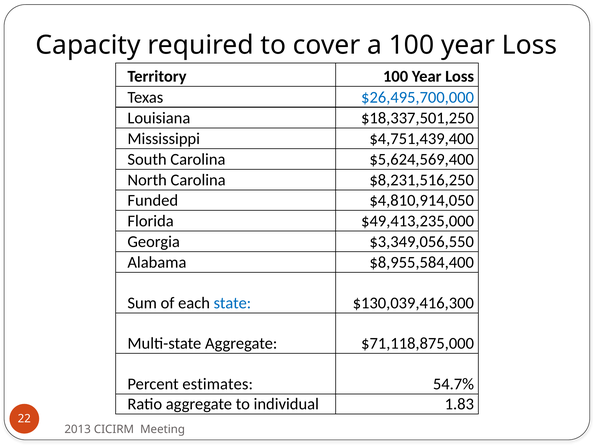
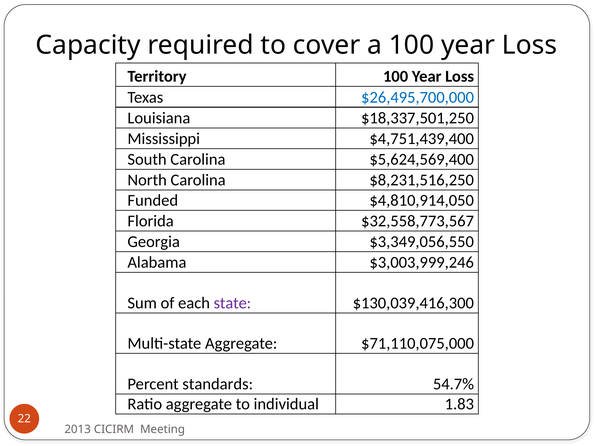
$49,413,235,000: $49,413,235,000 -> $32,558,773,567 (418, 221)
$8,955,584,400: $8,955,584,400 -> $3,003,999,246 (422, 262)
state colour: blue -> purple (232, 303)
$71,118,875,000: $71,118,875,000 -> $71,110,075,000 (418, 343)
estimates: estimates -> standards (218, 384)
